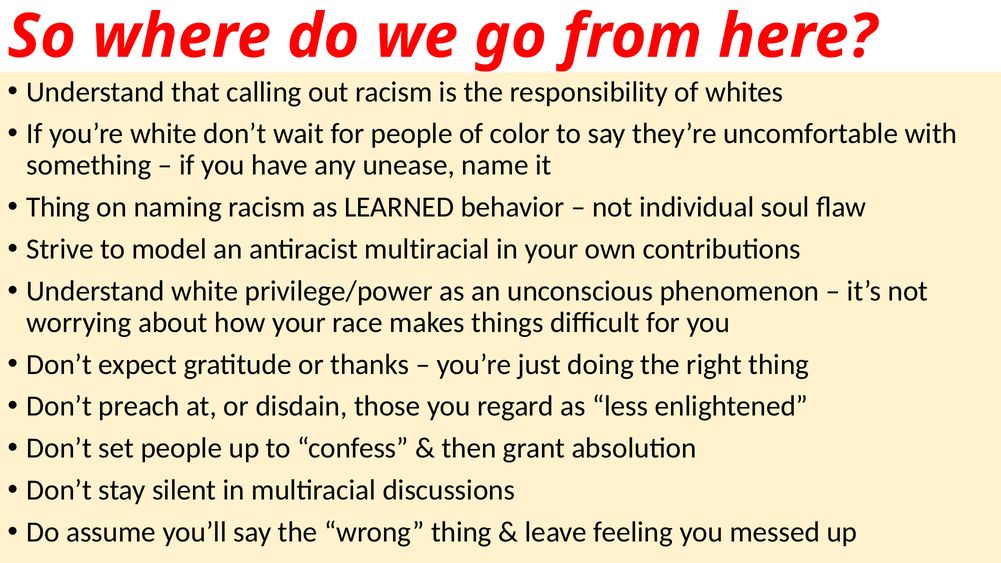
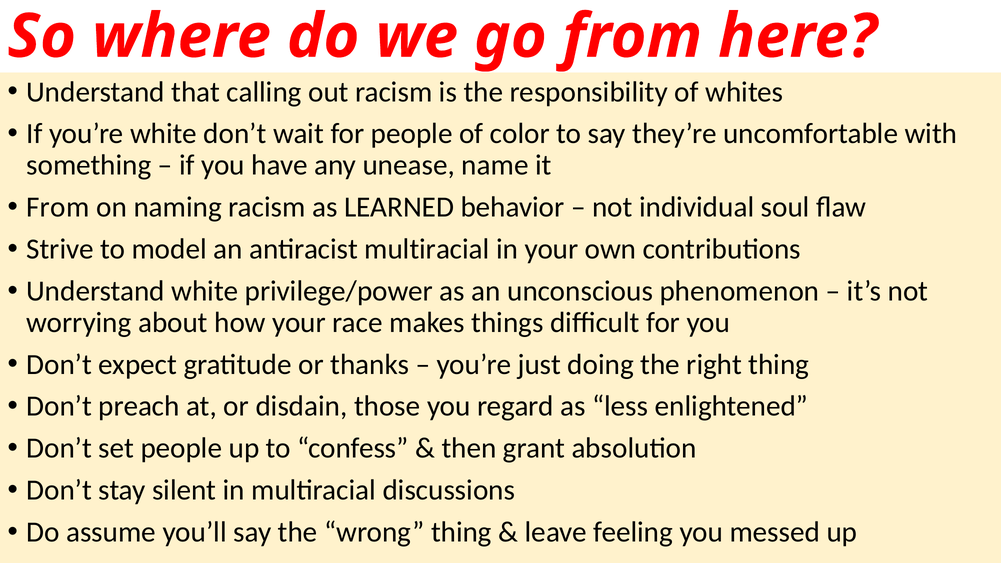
Thing: Thing -> From (58, 207)
